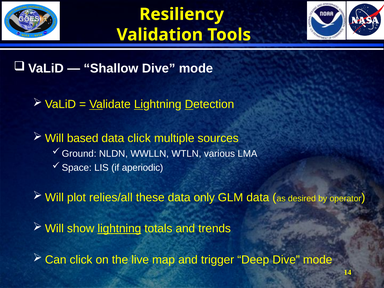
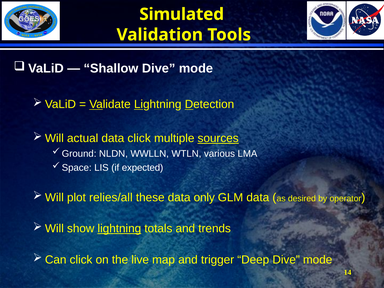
Resiliency: Resiliency -> Simulated (182, 14)
based: based -> actual (83, 138)
sources underline: none -> present (218, 138)
aperiodic: aperiodic -> expected (143, 168)
